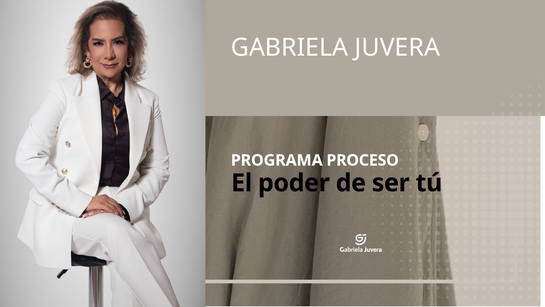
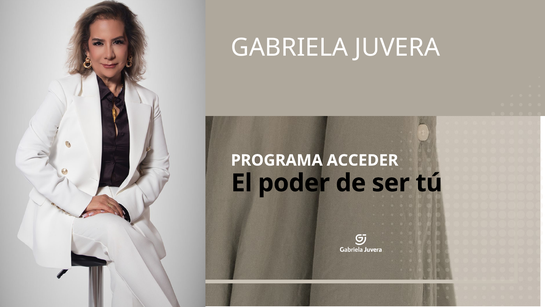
PROCESO: PROCESO -> ACCEDER (363, 160)
